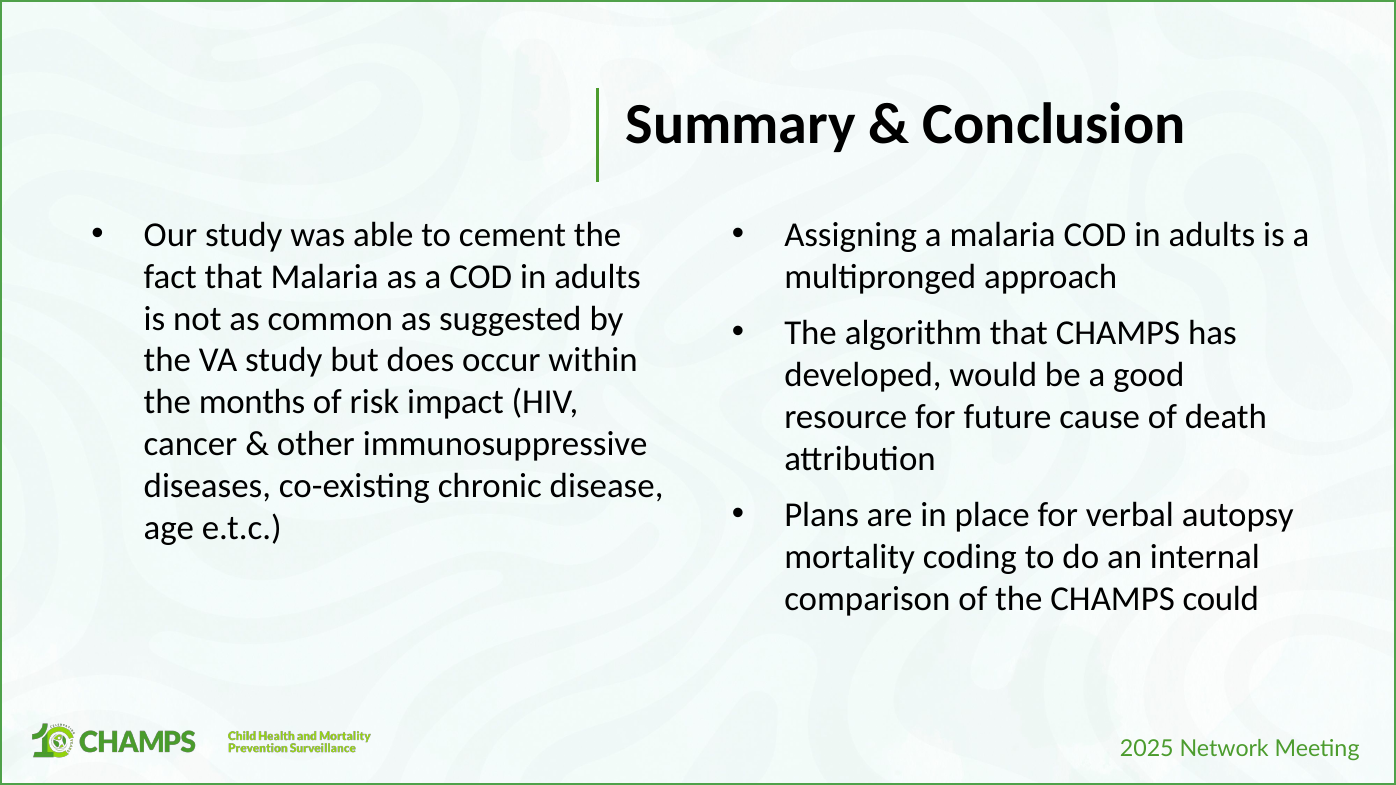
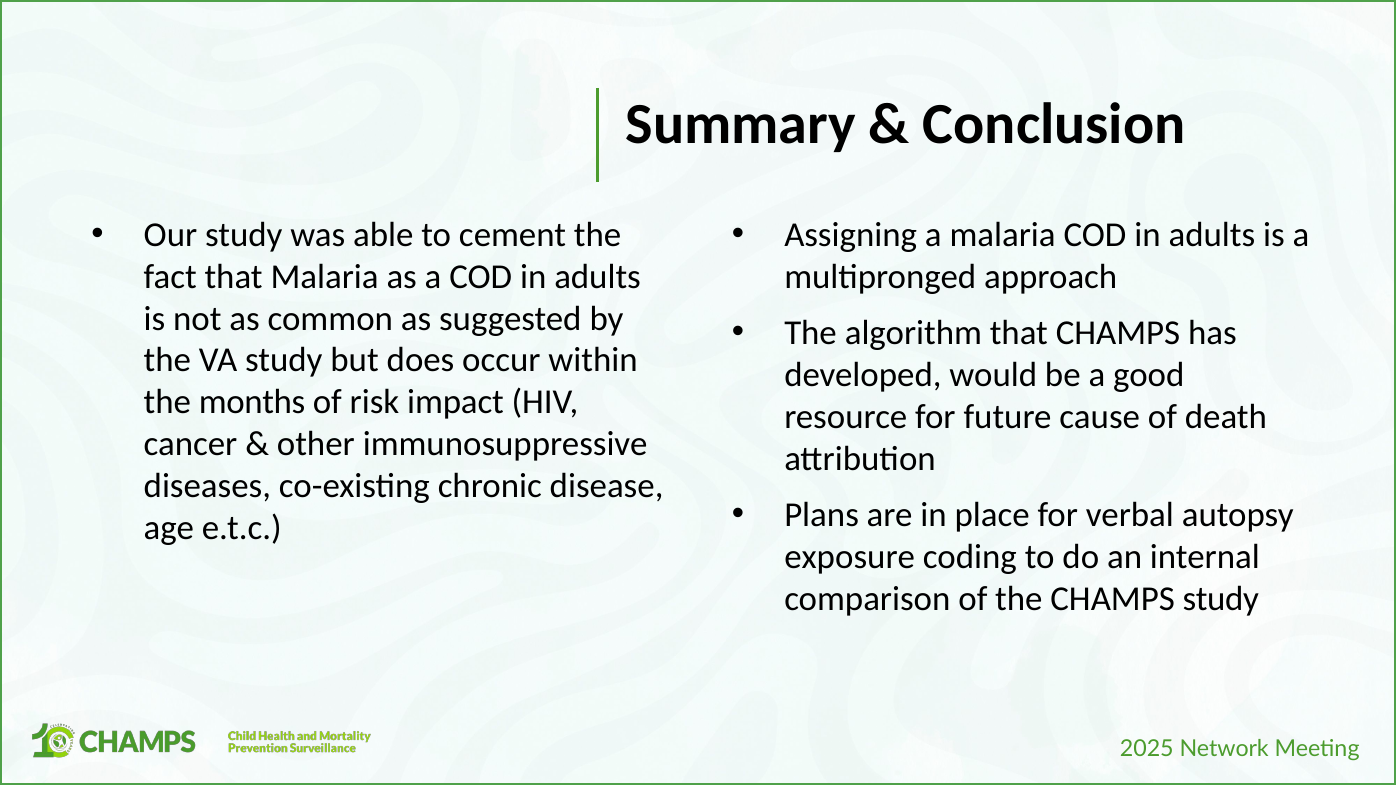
mortality: mortality -> exposure (850, 557)
CHAMPS could: could -> study (1221, 599)
